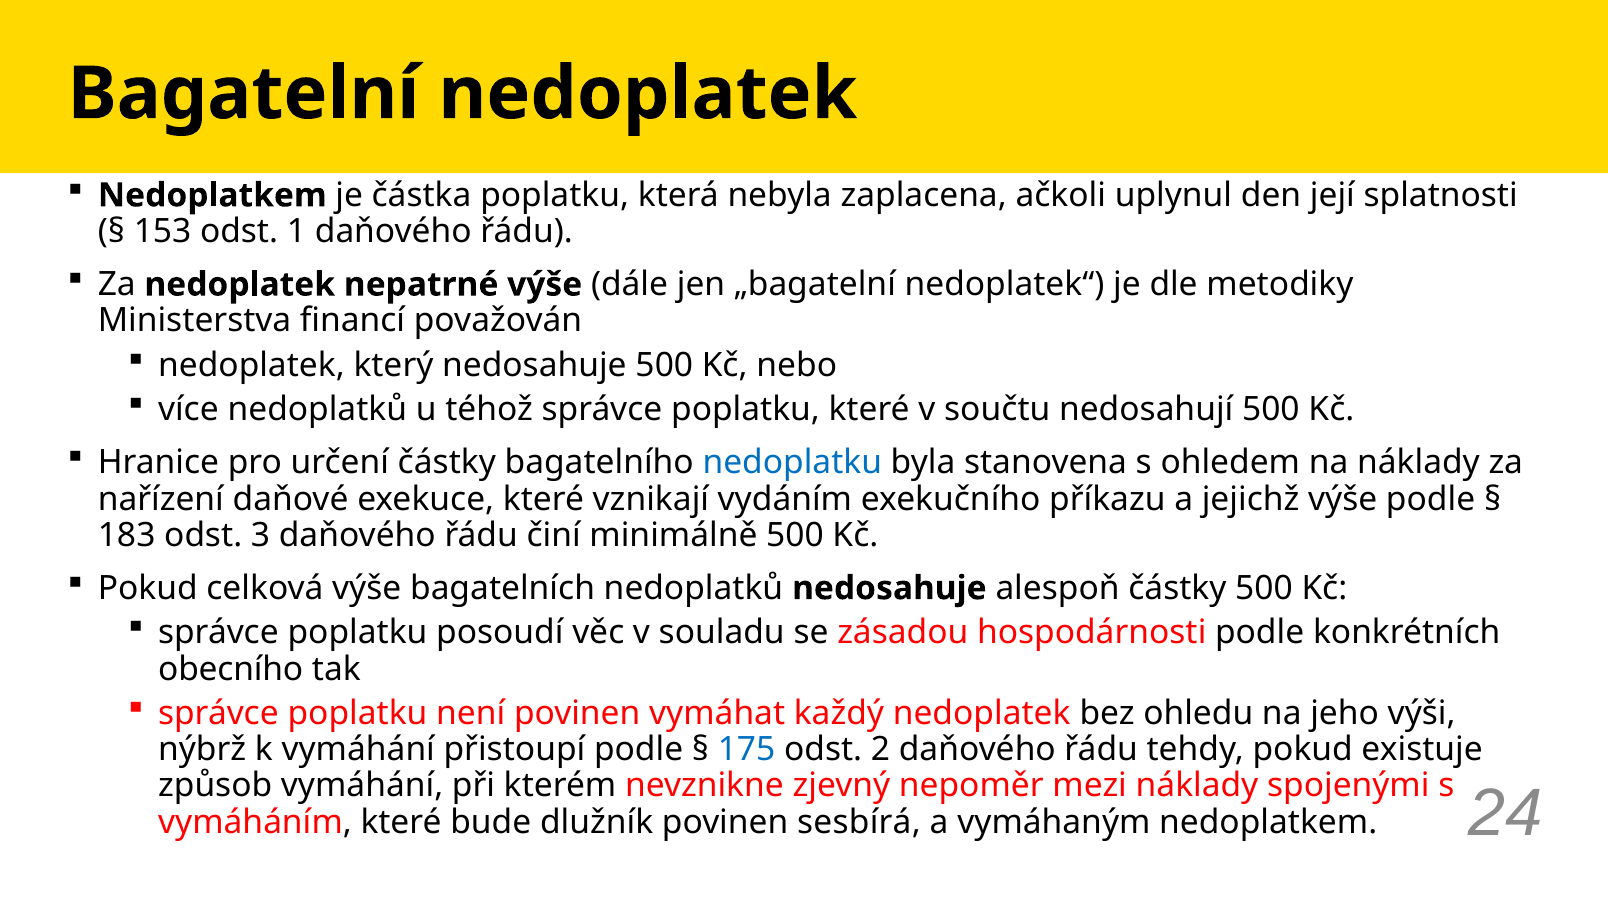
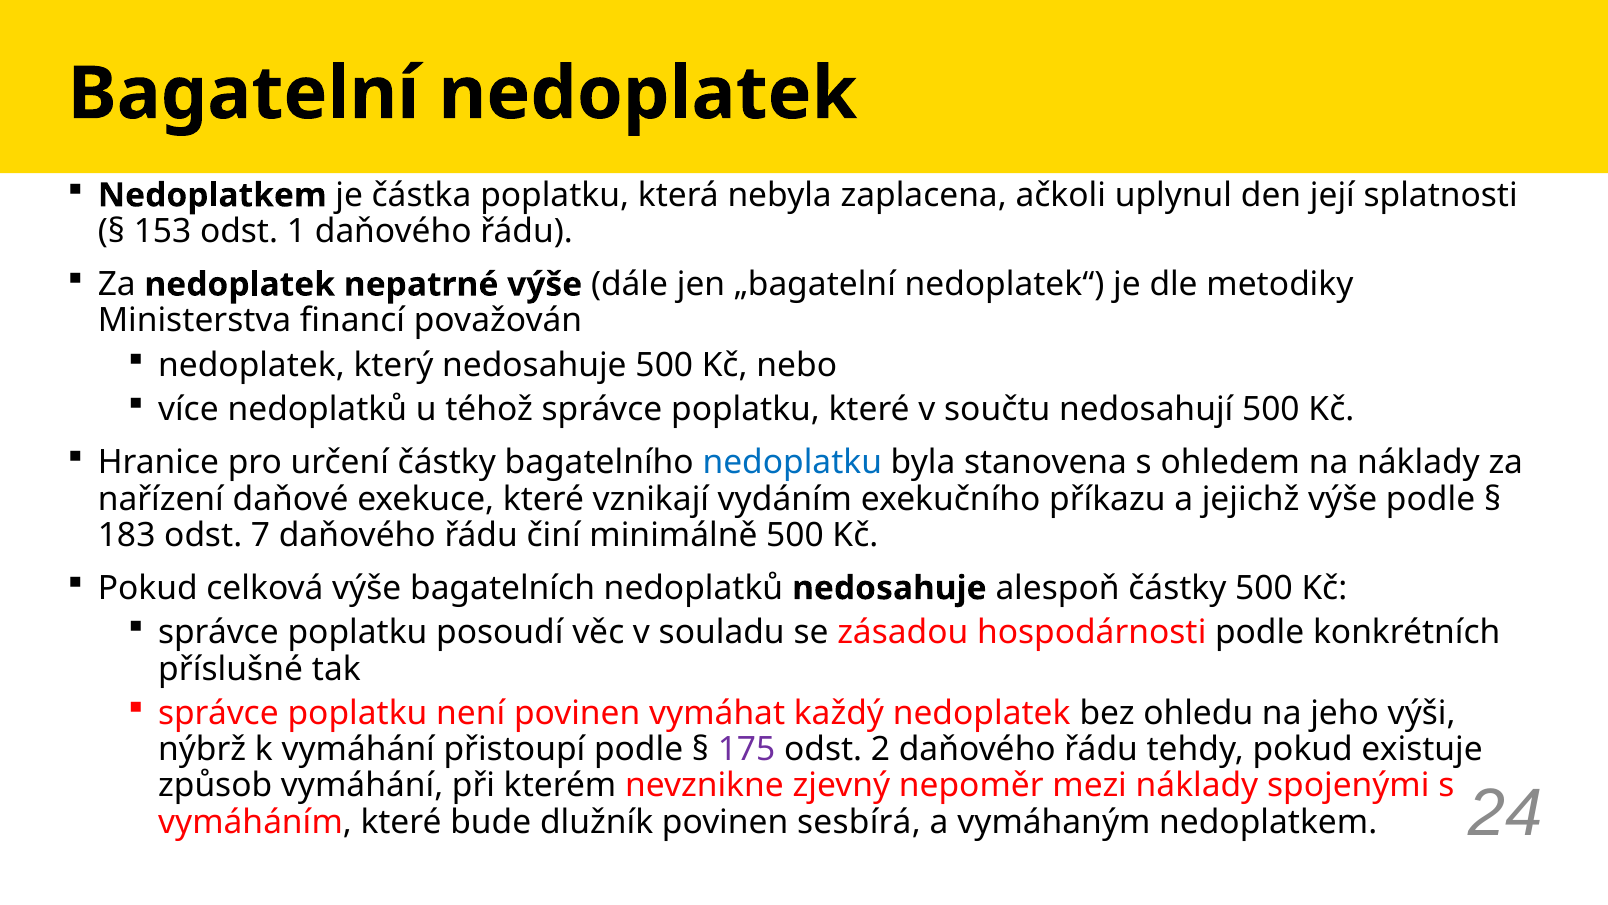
3: 3 -> 7 (261, 535)
obecního: obecního -> příslušné (231, 669)
175 colour: blue -> purple (747, 749)
